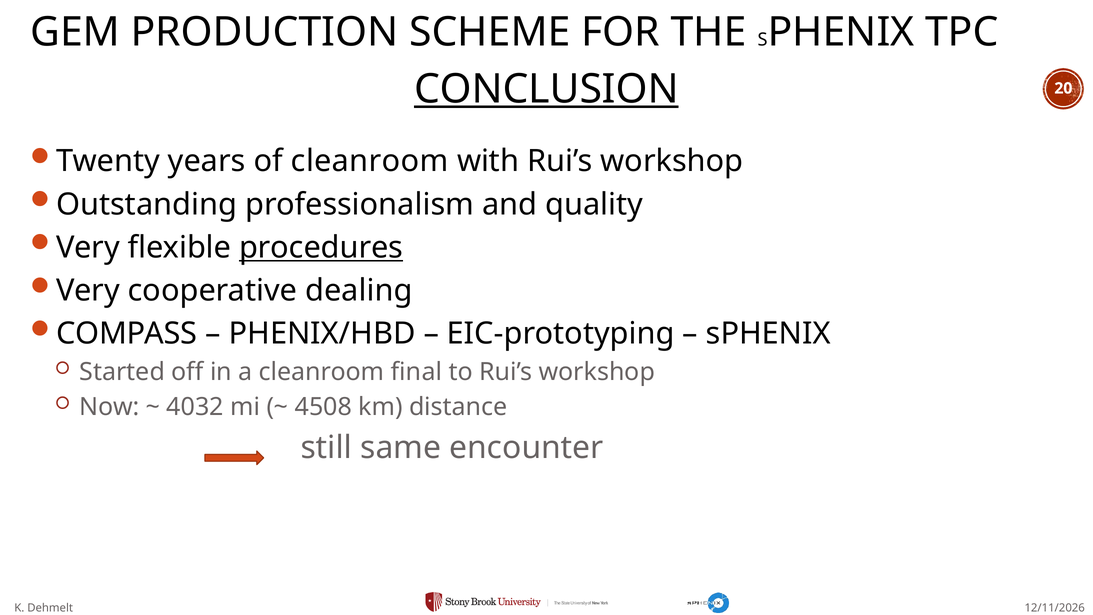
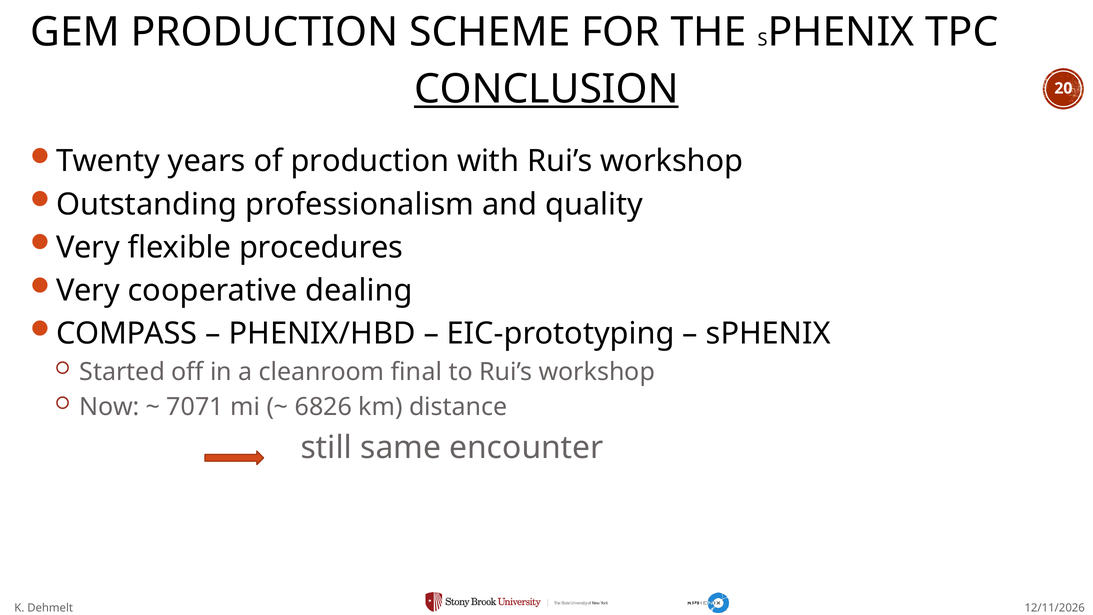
of cleanroom: cleanroom -> production (370, 161)
procedures underline: present -> none (321, 247)
4032: 4032 -> 7071 (195, 407)
4508: 4508 -> 6826 (323, 407)
